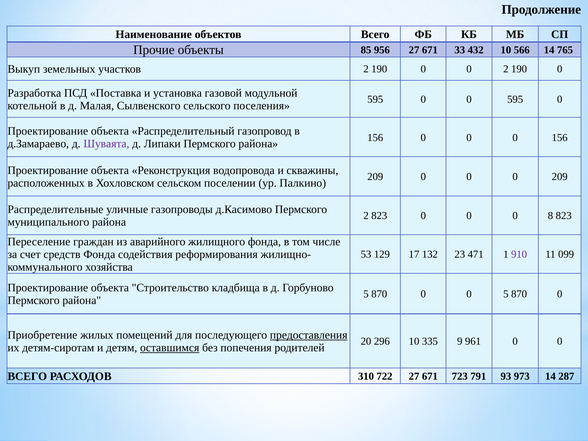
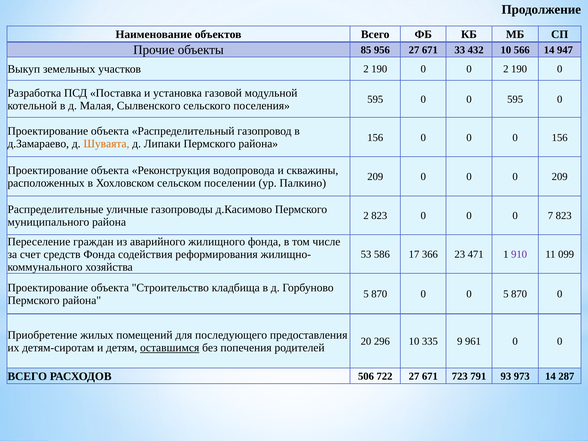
765: 765 -> 947 (565, 50)
Шуваята colour: purple -> orange (106, 144)
8: 8 -> 7 (550, 216)
129: 129 -> 586 (382, 254)
132: 132 -> 366 (430, 254)
предоставления underline: present -> none (309, 335)
310: 310 -> 506 (366, 376)
